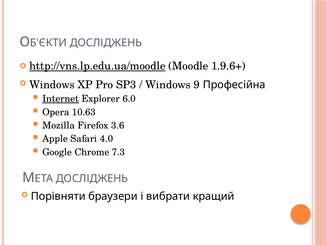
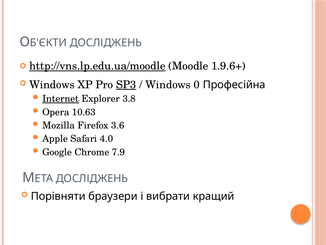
SP3 underline: none -> present (126, 85)
9: 9 -> 0 (197, 85)
6.0: 6.0 -> 3.8 (129, 99)
7.3: 7.3 -> 7.9 (118, 152)
